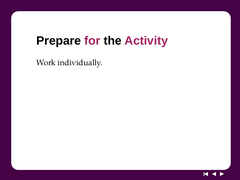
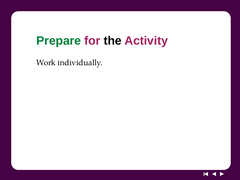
Prepare colour: black -> green (59, 41)
